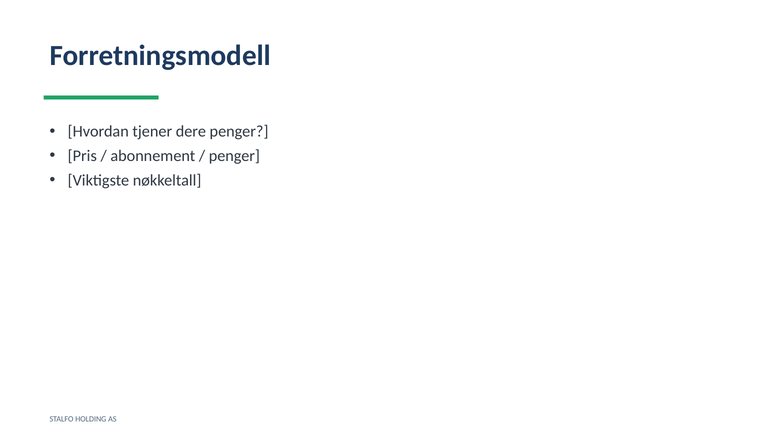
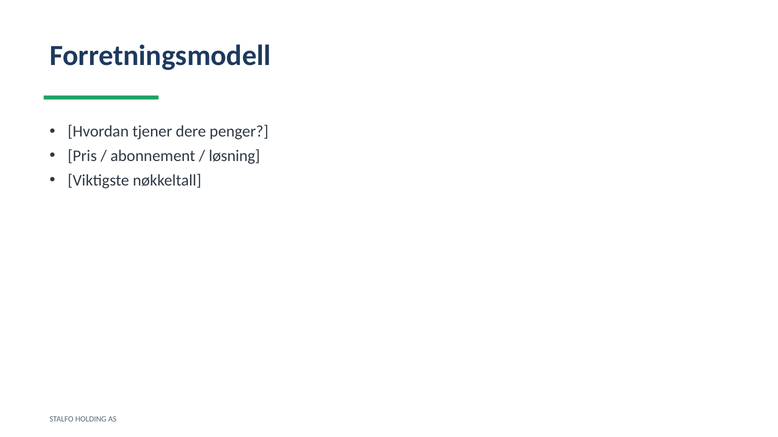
penger: penger -> løsning (234, 156)
